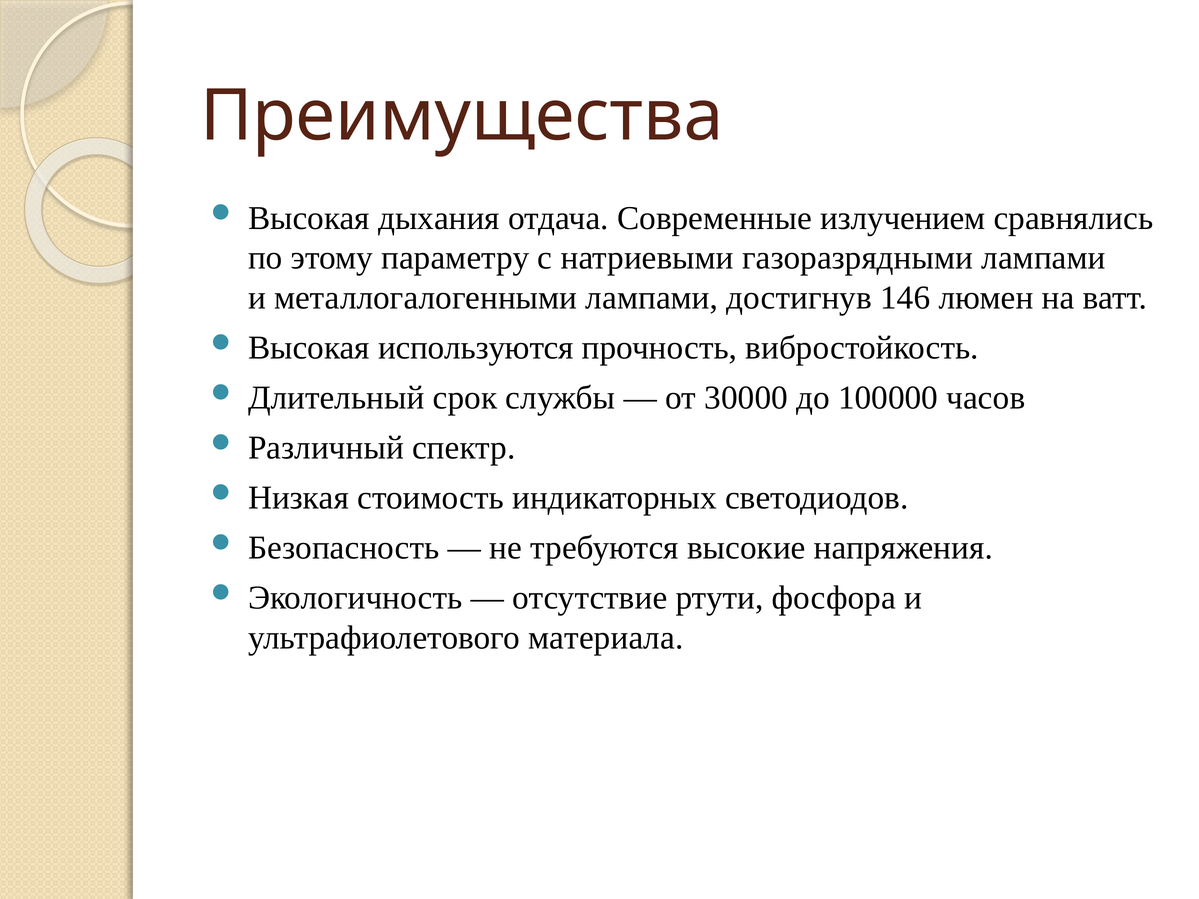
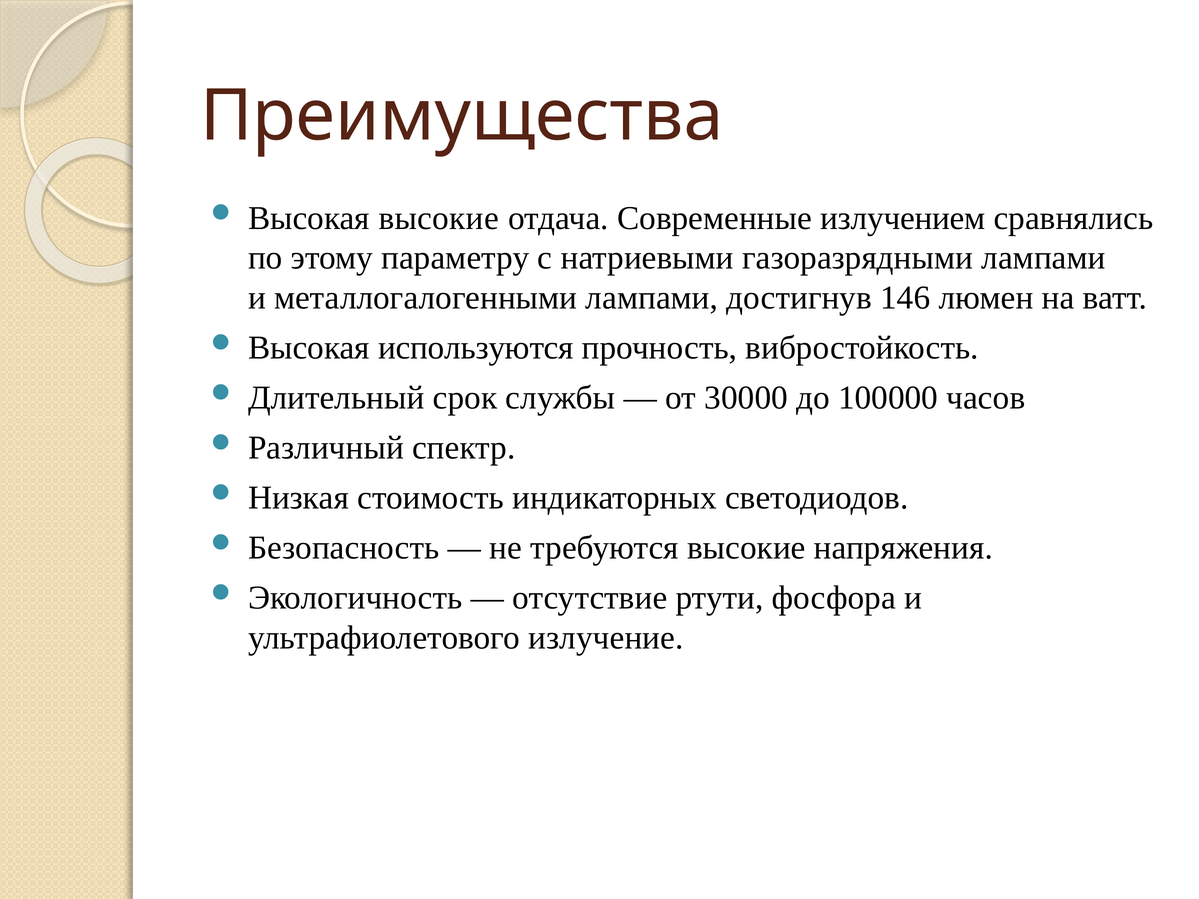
Высокая дыхания: дыхания -> высокие (439, 218)
материала: материала -> излучение (606, 638)
